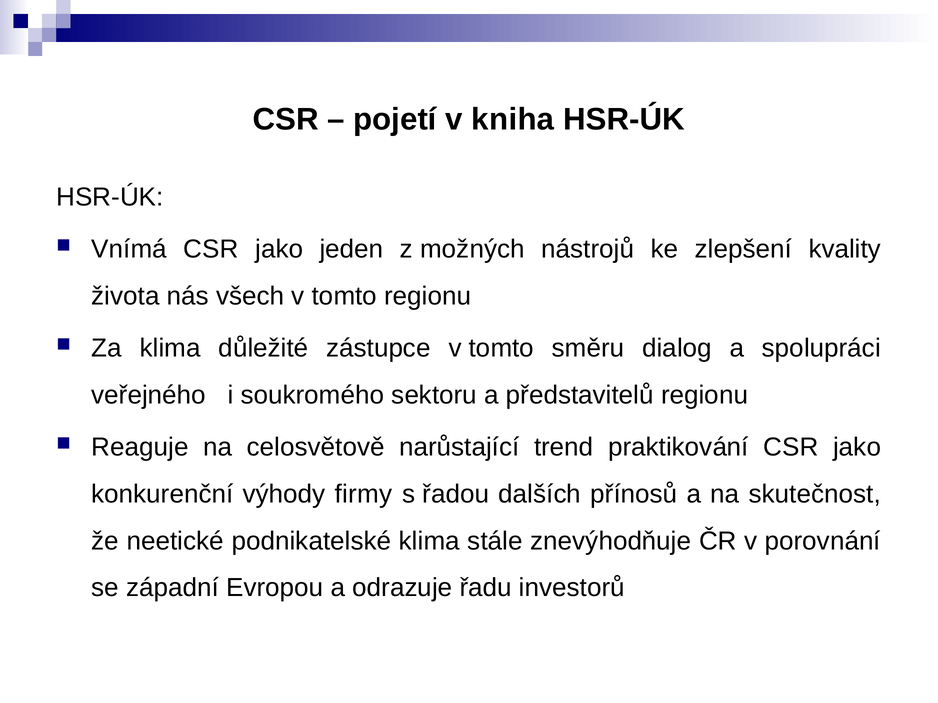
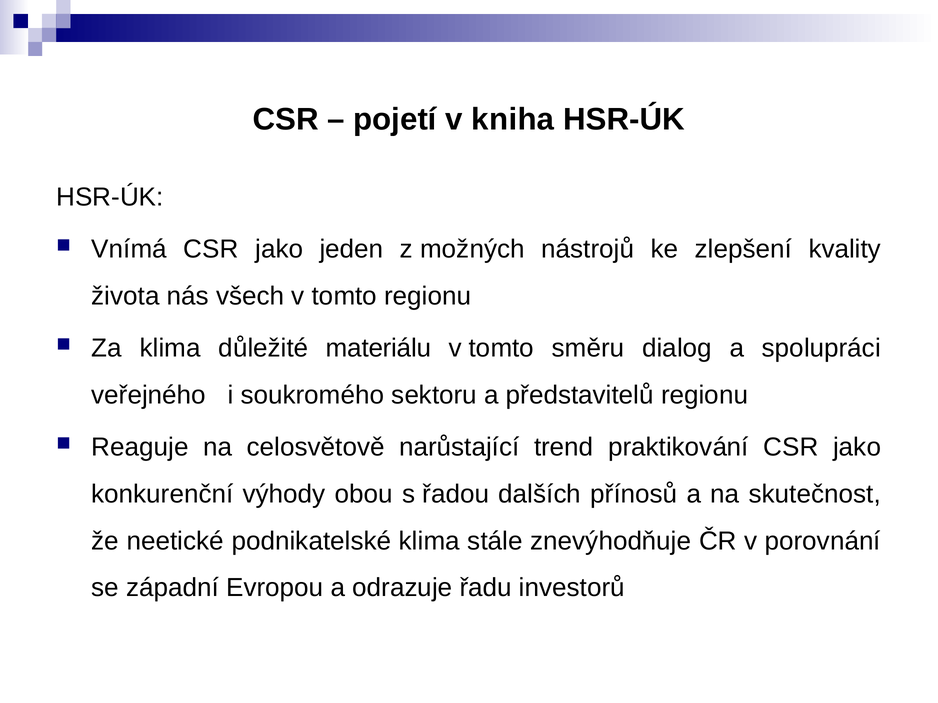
zástupce: zástupce -> materiálu (379, 349)
firmy: firmy -> obou (364, 494)
